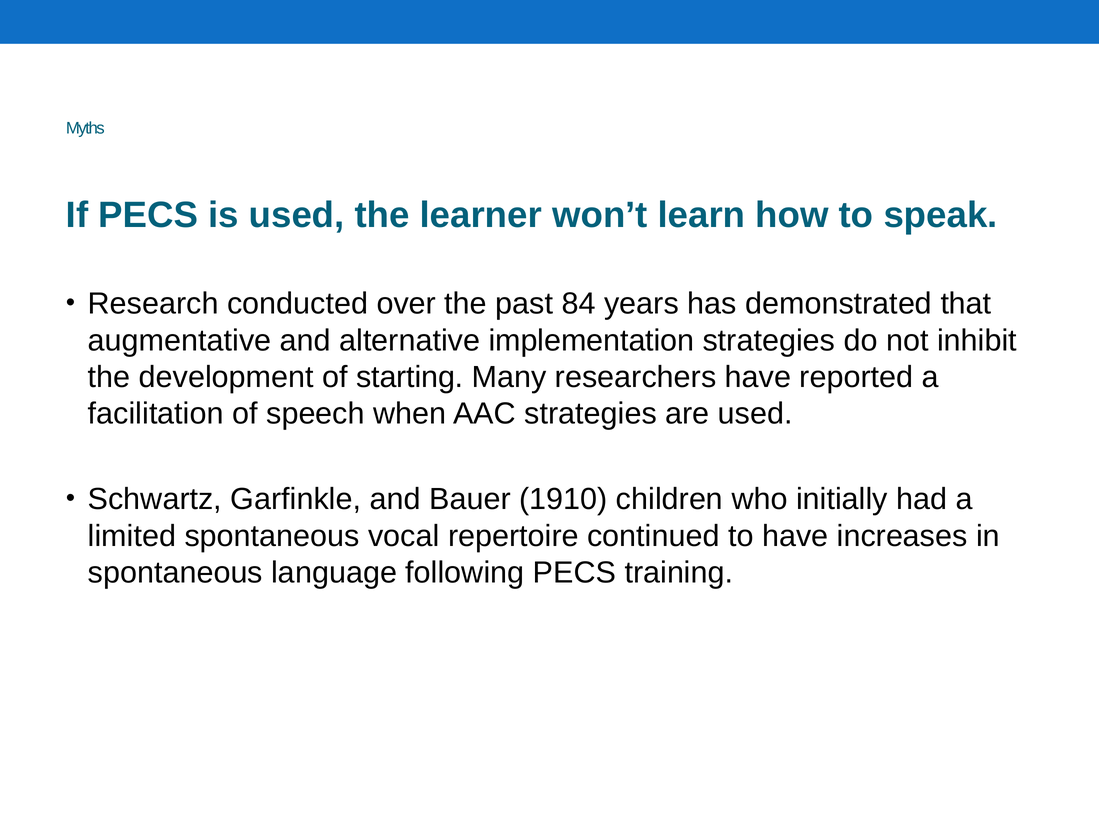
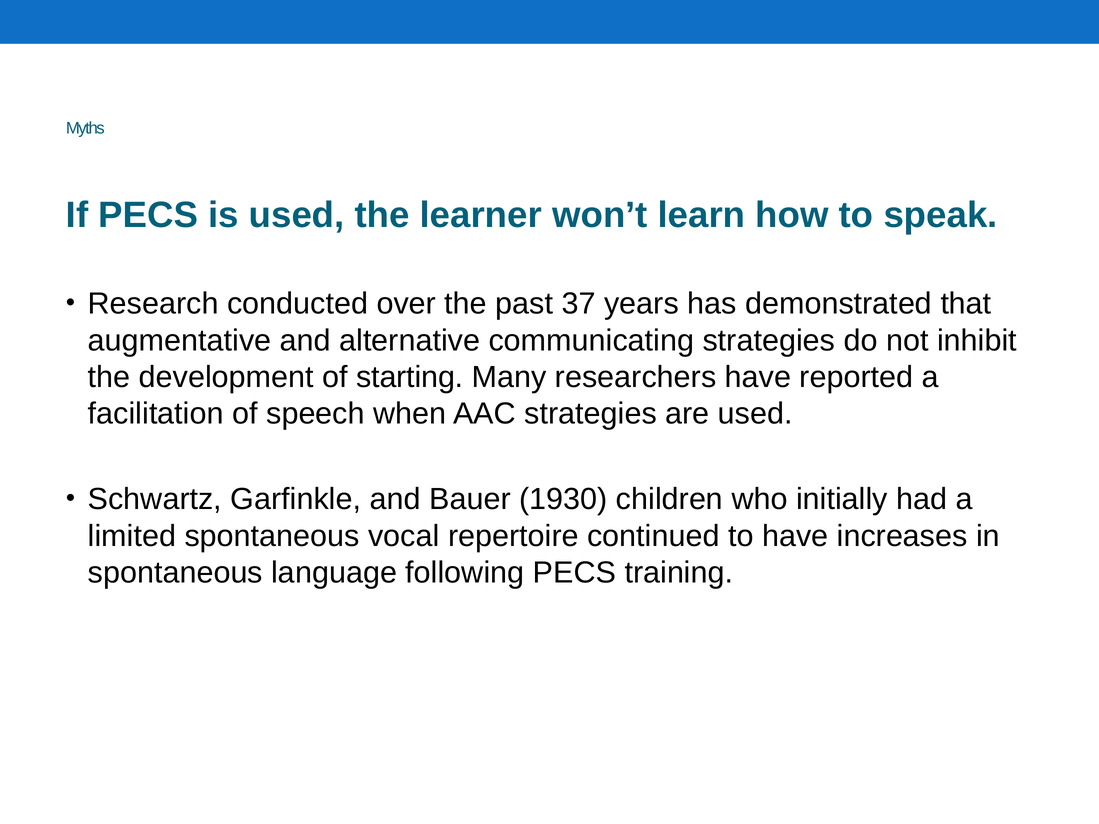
84: 84 -> 37 (579, 304)
implementation: implementation -> communicating (591, 341)
1910: 1910 -> 1930 (563, 500)
